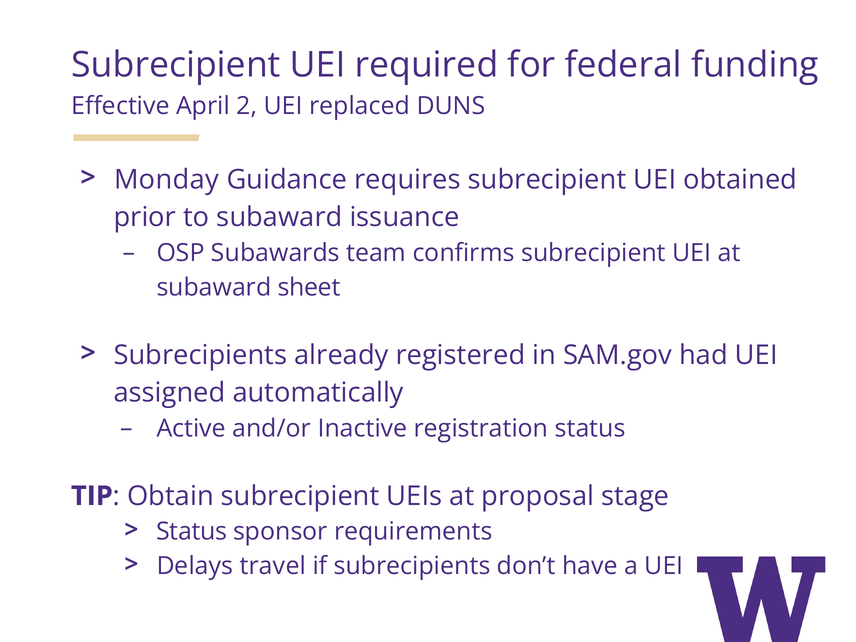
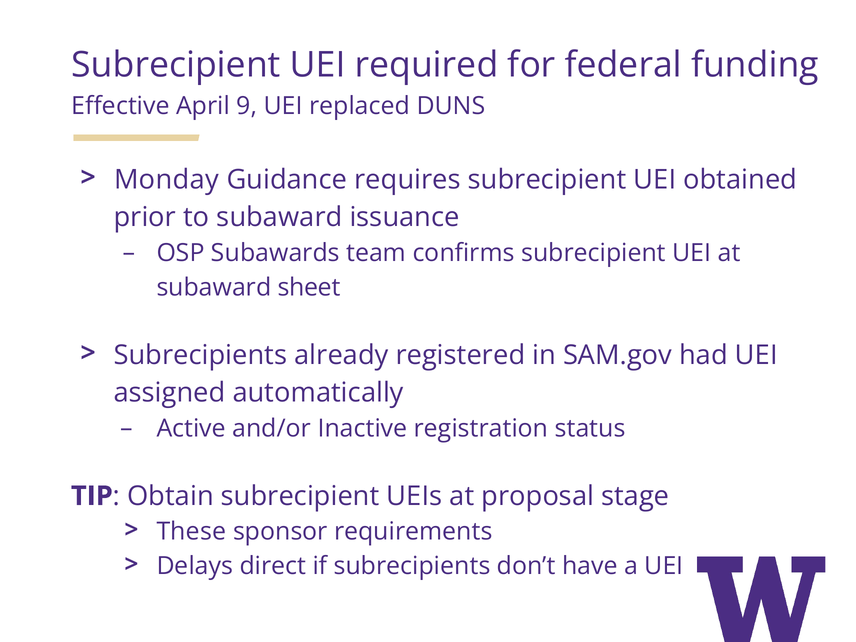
2: 2 -> 9 (247, 106)
Status: Status -> These (191, 532)
travel: travel -> direct (273, 566)
